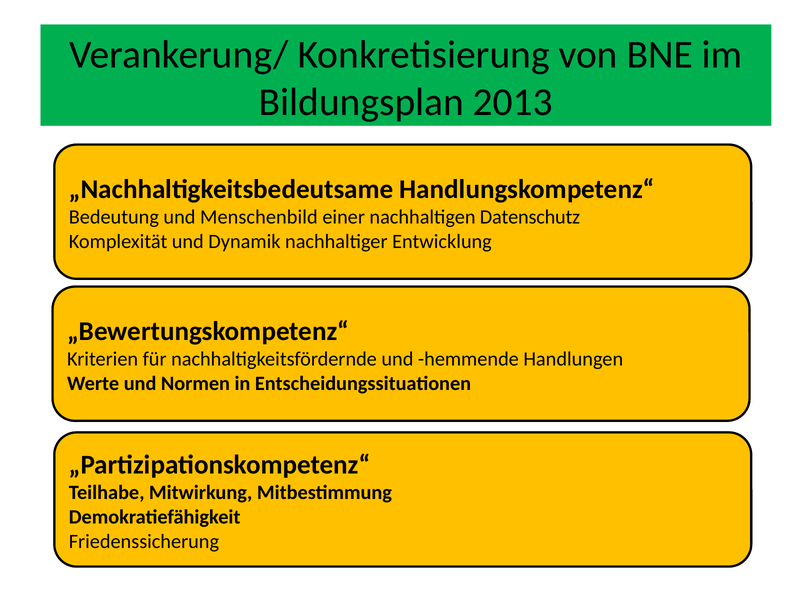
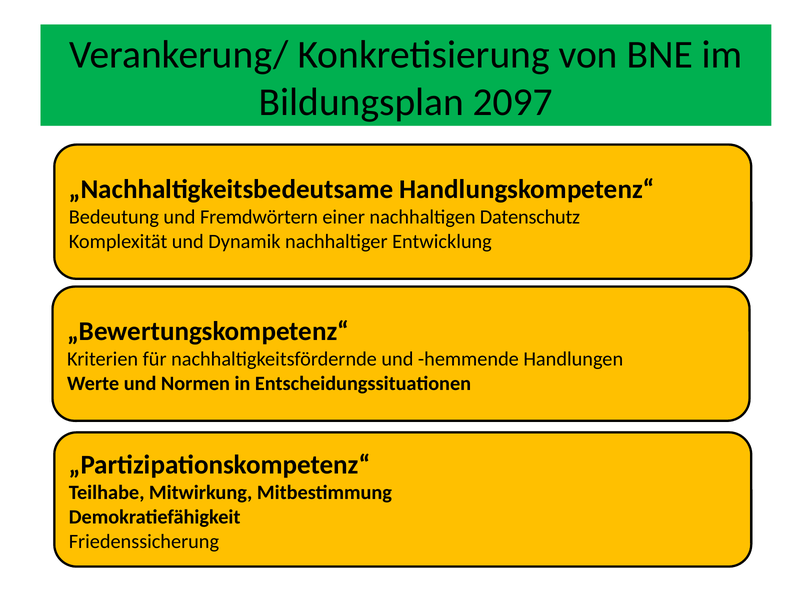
2013: 2013 -> 2097 (513, 102)
Menschenbild: Menschenbild -> Fremdwörtern (259, 217)
